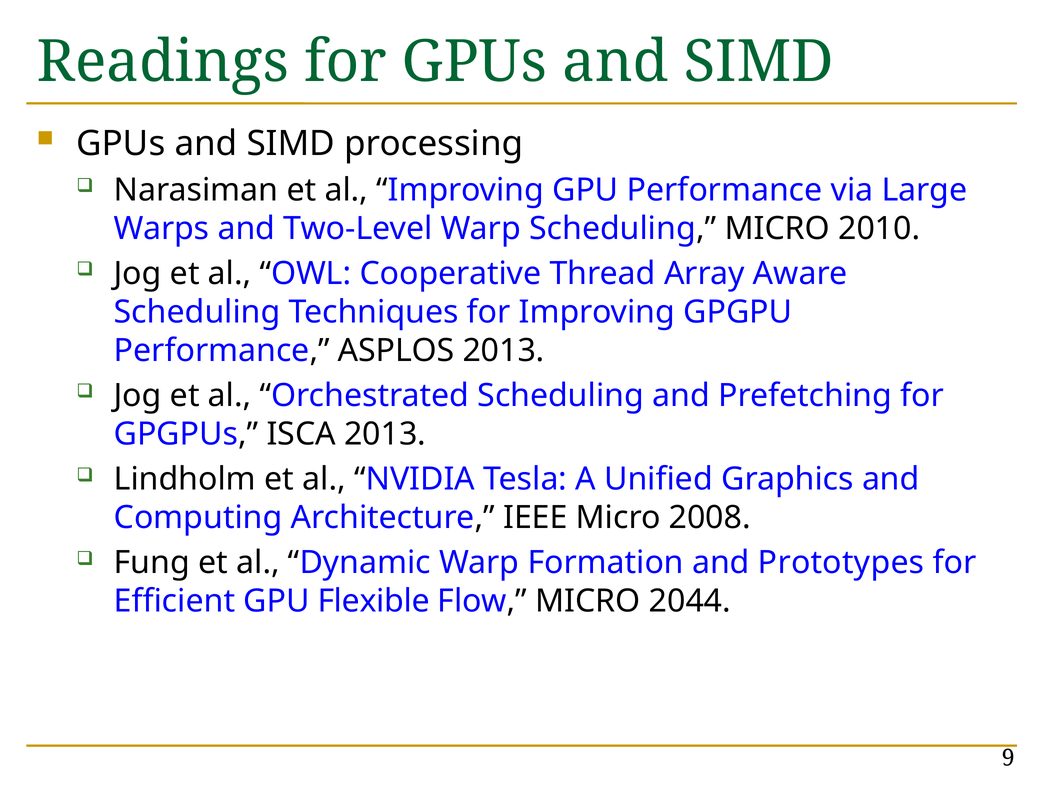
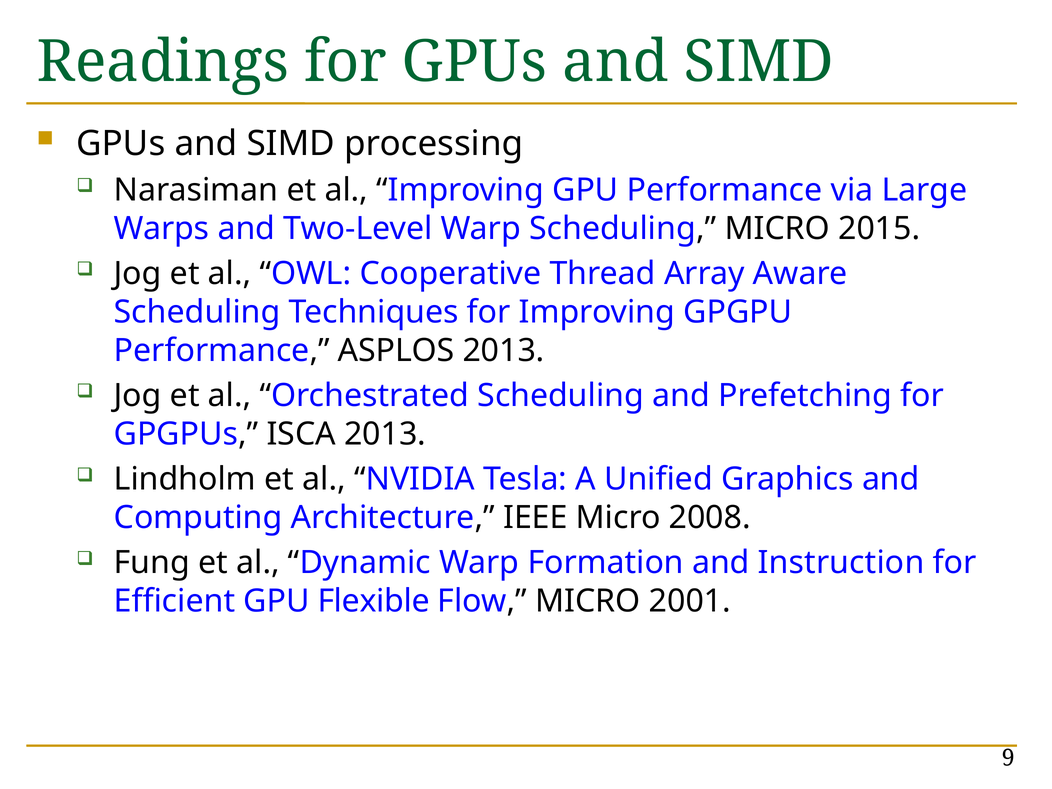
2010: 2010 -> 2015 (879, 229)
Prototypes: Prototypes -> Instruction (841, 563)
2044: 2044 -> 2001 (690, 601)
